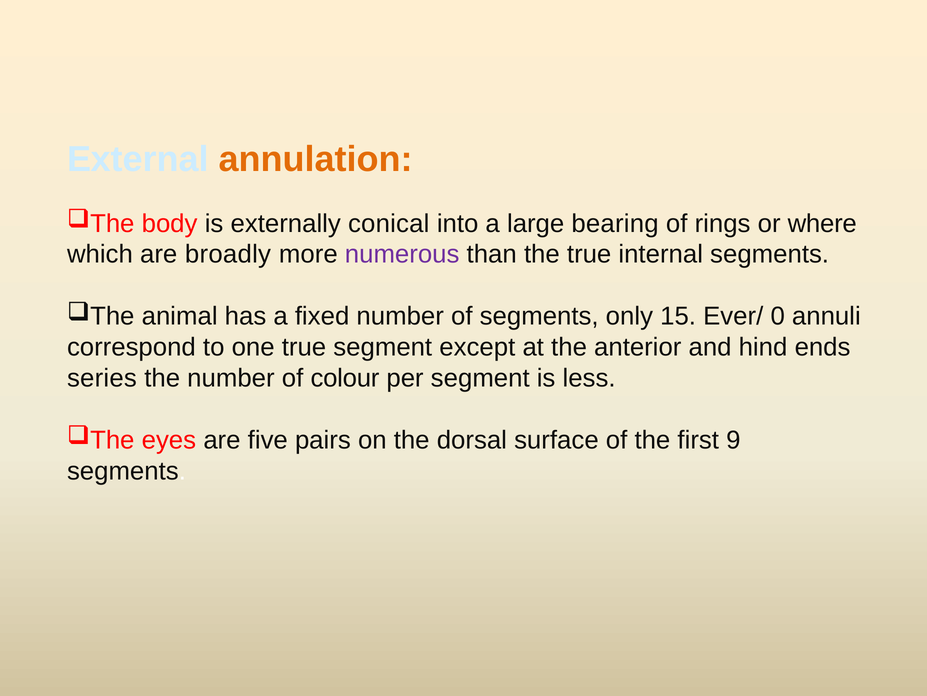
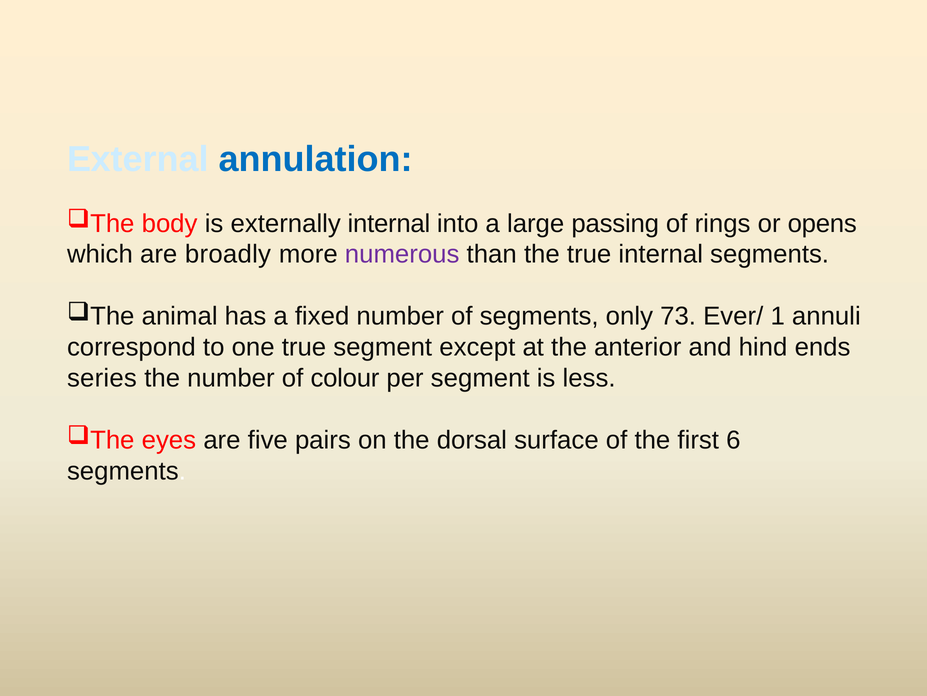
annulation colour: orange -> blue (316, 159)
externally conical: conical -> internal (389, 223)
bearing: bearing -> passing (615, 223)
where: where -> opens (822, 223)
15: 15 -> 73 (678, 316)
0: 0 -> 1 (778, 316)
9: 9 -> 6 (733, 440)
